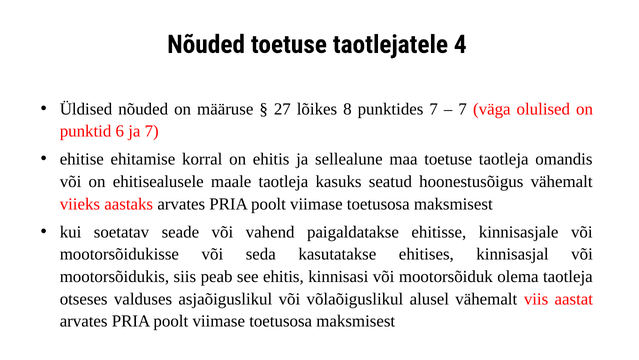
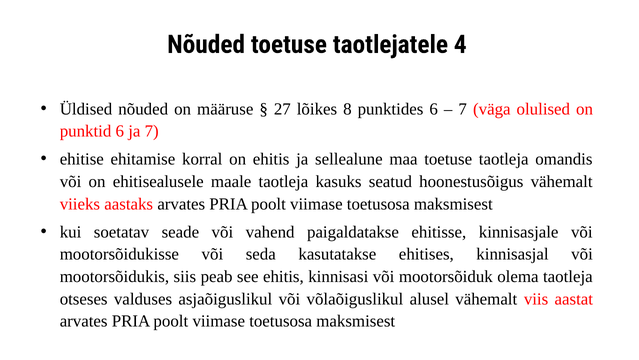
punktides 7: 7 -> 6 (434, 109)
